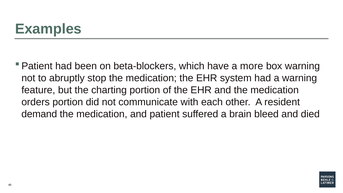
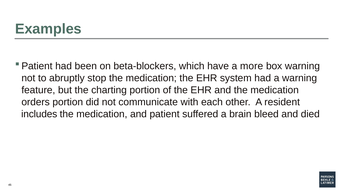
demand: demand -> includes (39, 114)
